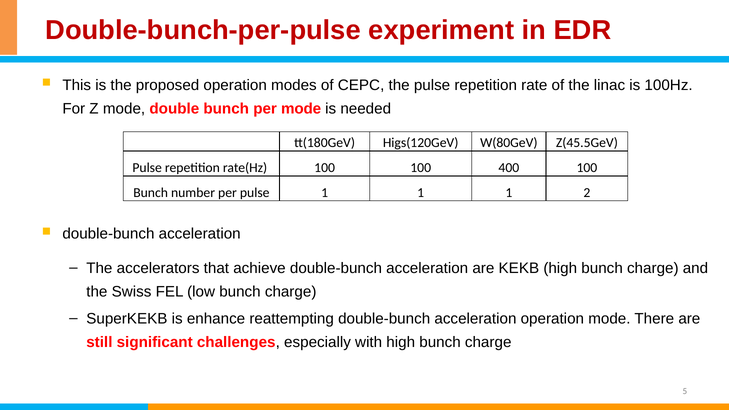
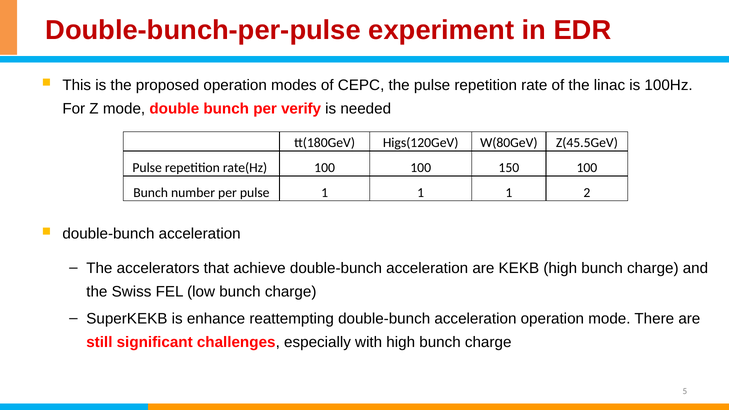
per mode: mode -> verify (301, 109)
400: 400 -> 150 (509, 168)
